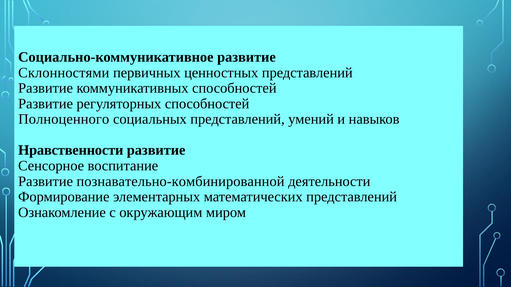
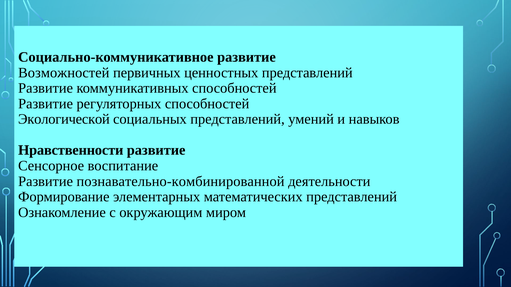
Склонностями: Склонностями -> Возможностей (64, 73)
Полноценного: Полноценного -> Экологической (64, 119)
